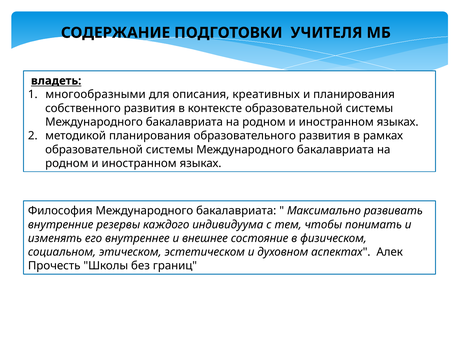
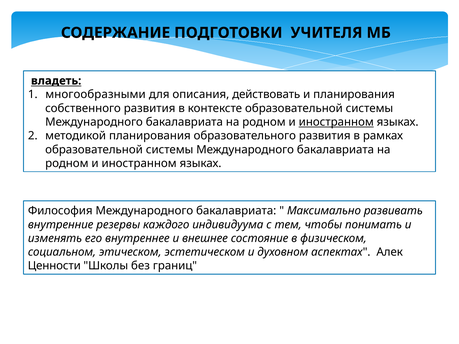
креативных: креативных -> действовать (266, 95)
иностранном underline: none -> present (336, 122)
Прочесть: Прочесть -> Ценности (54, 266)
